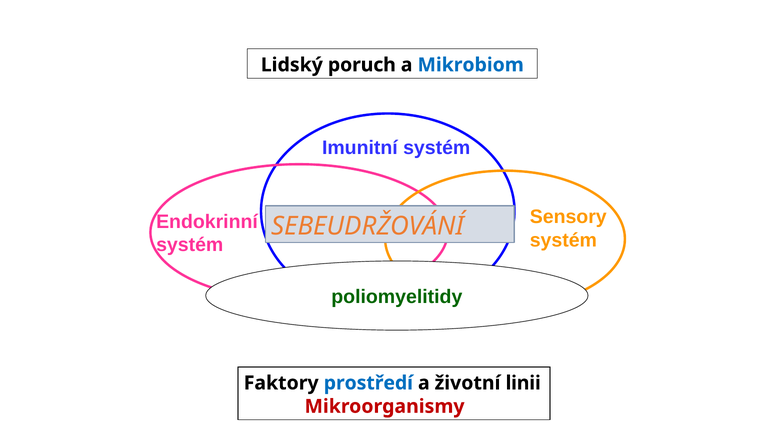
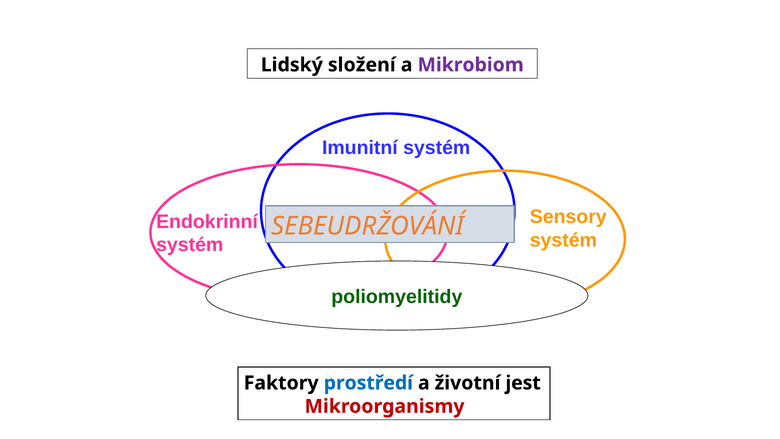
poruch: poruch -> složení (362, 65)
Mikrobiom colour: blue -> purple (471, 65)
linii: linii -> jest (523, 383)
